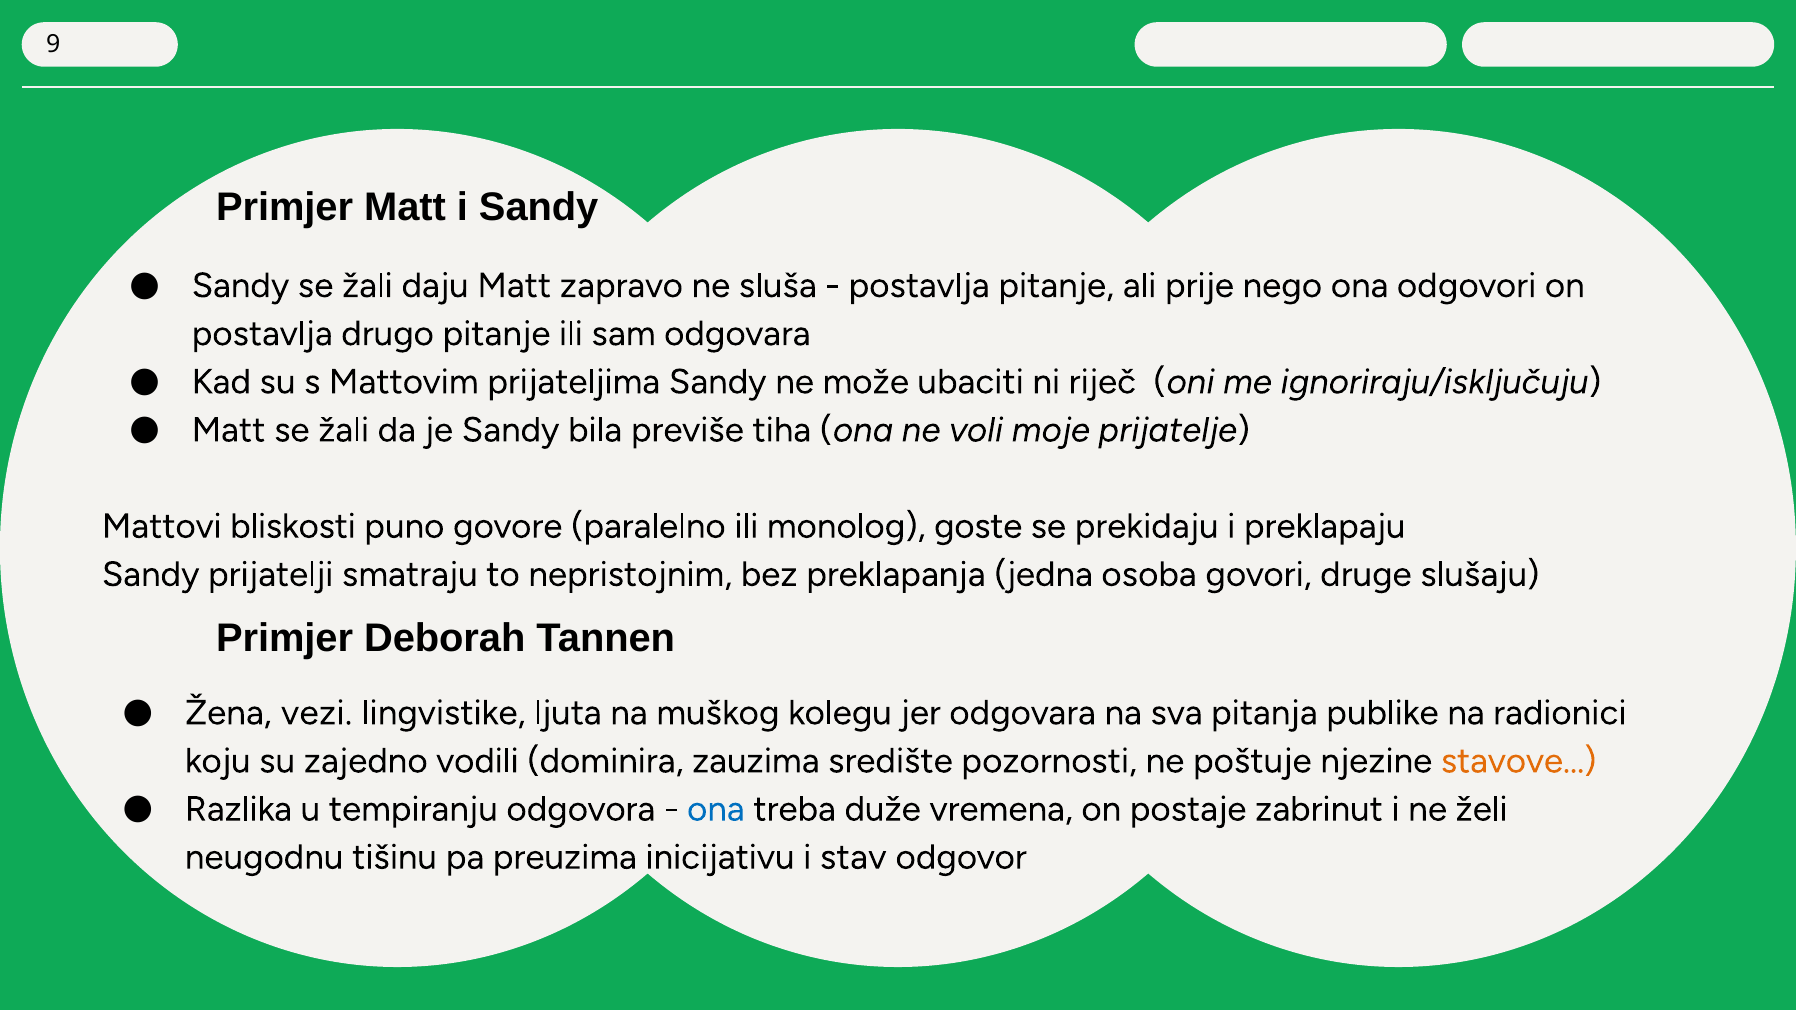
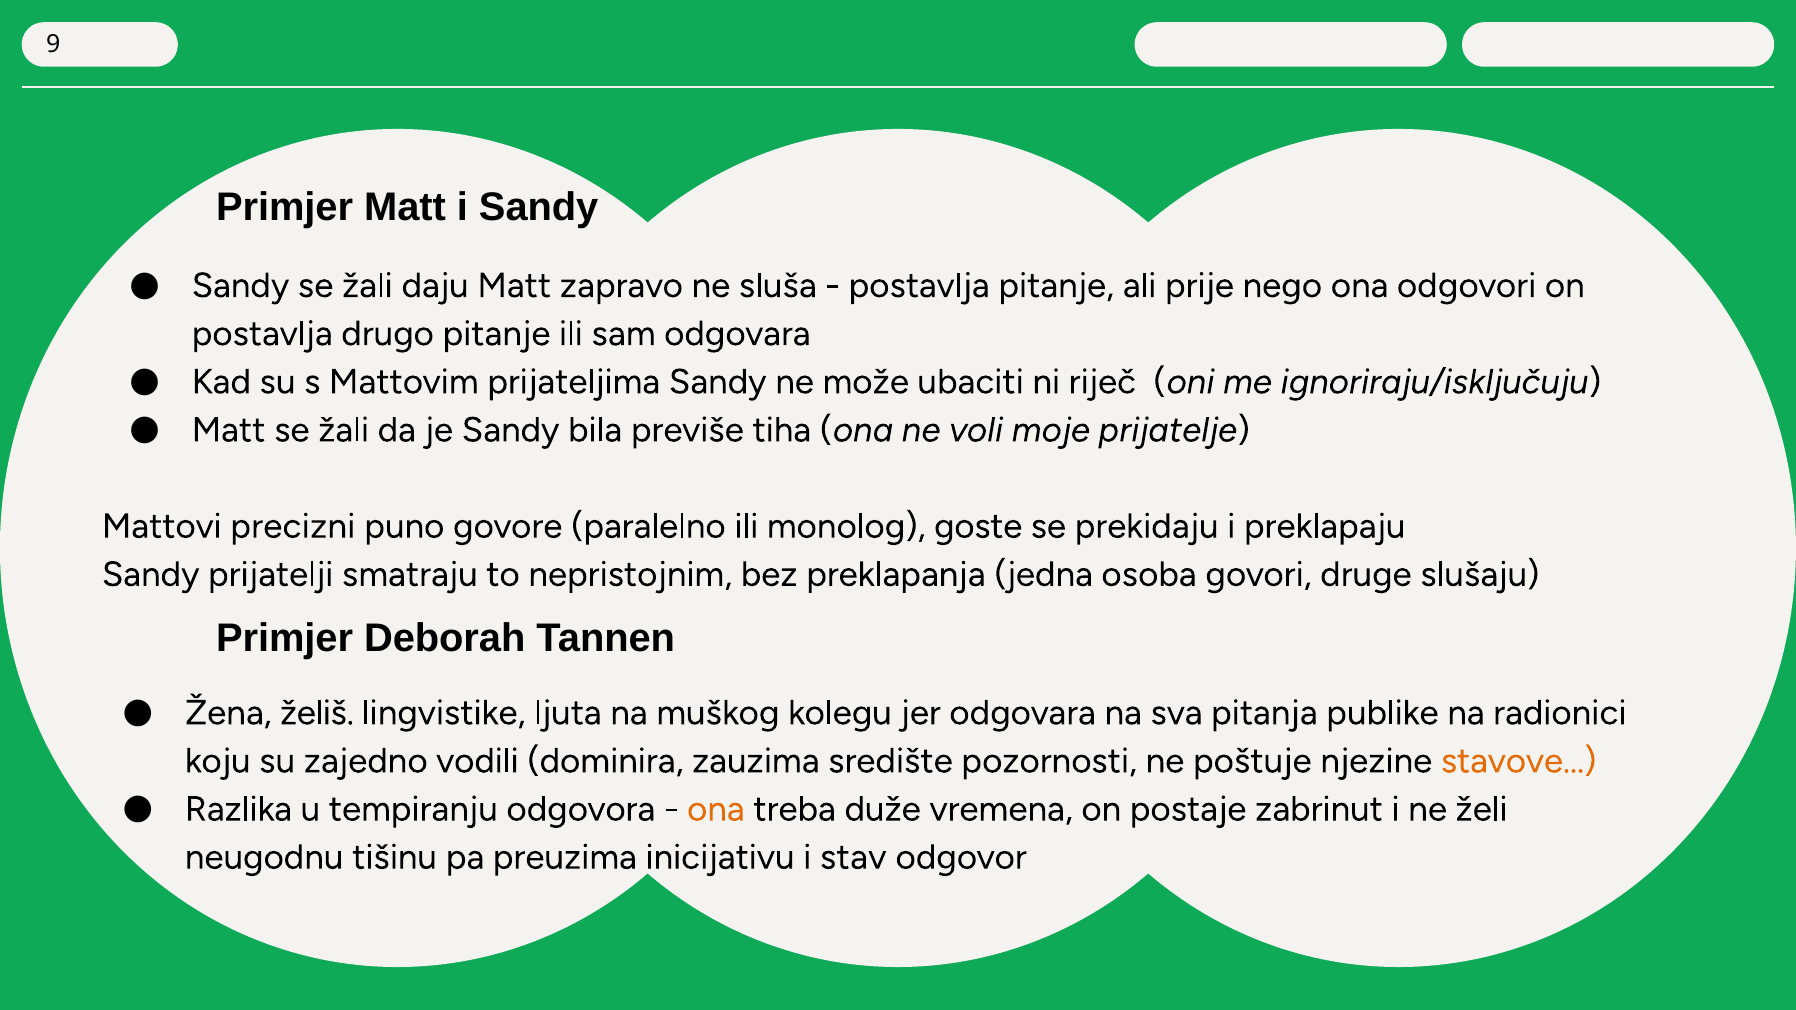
bliskosti: bliskosti -> precizni (293, 526)
vezi: vezi -> želiš (317, 713)
ona colour: blue -> orange (716, 809)
